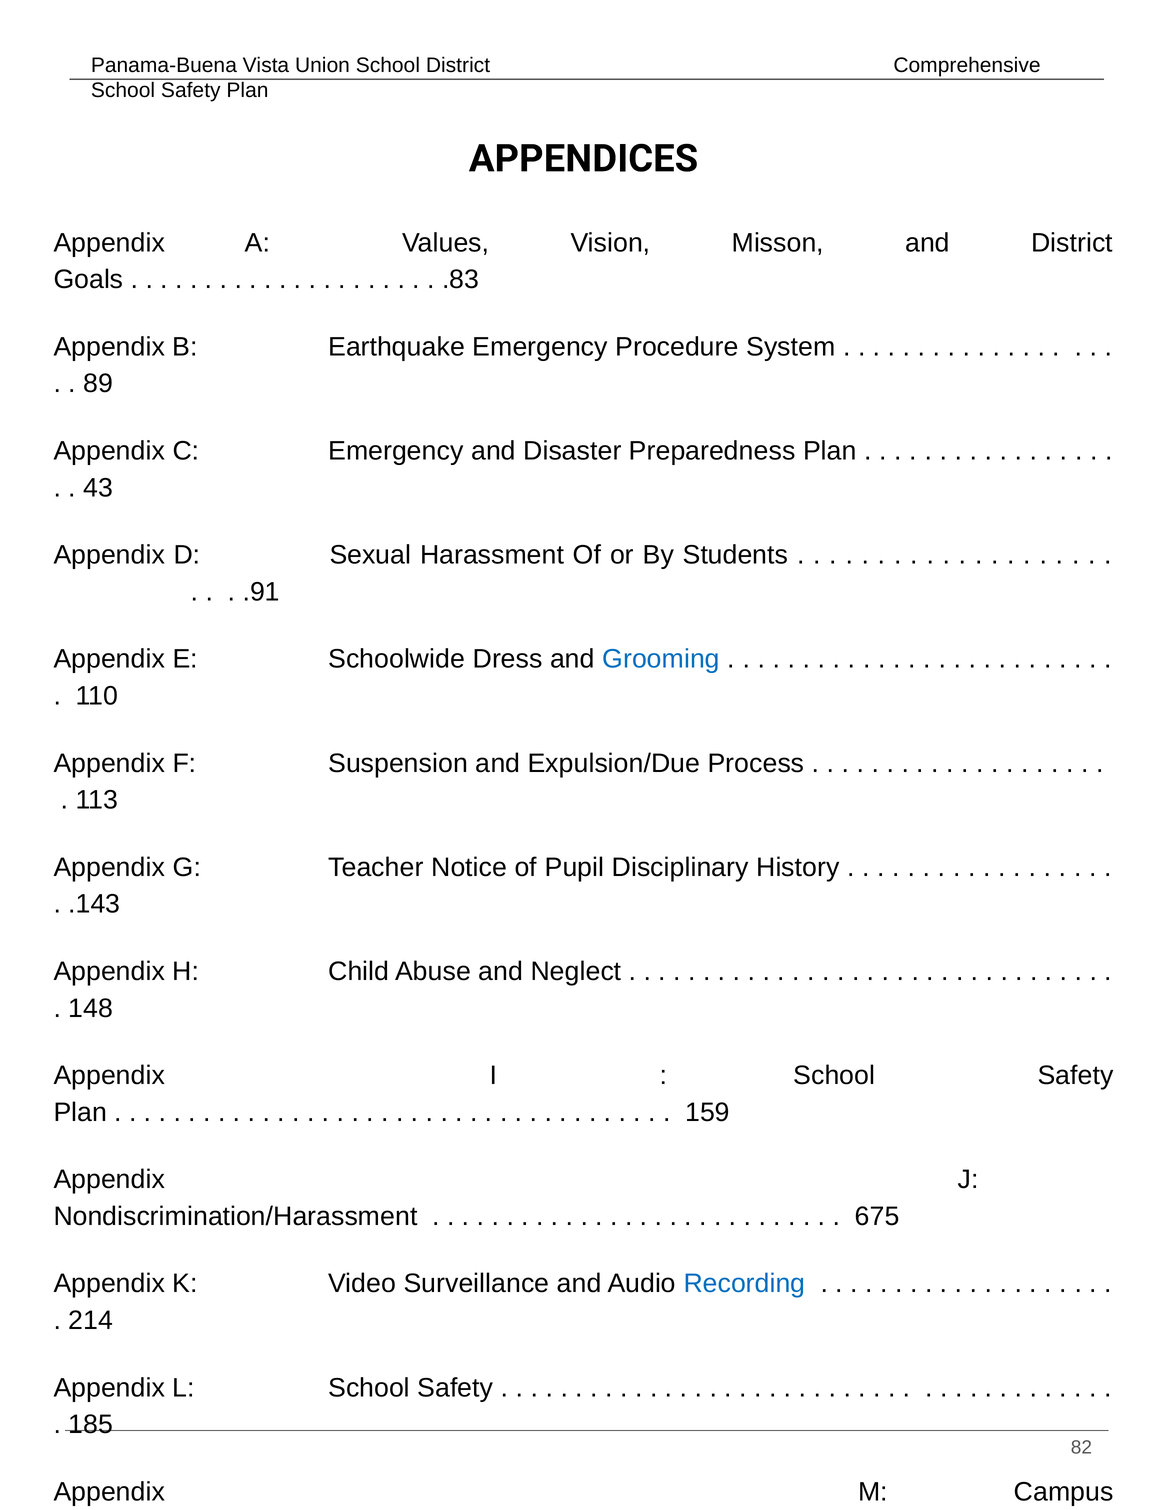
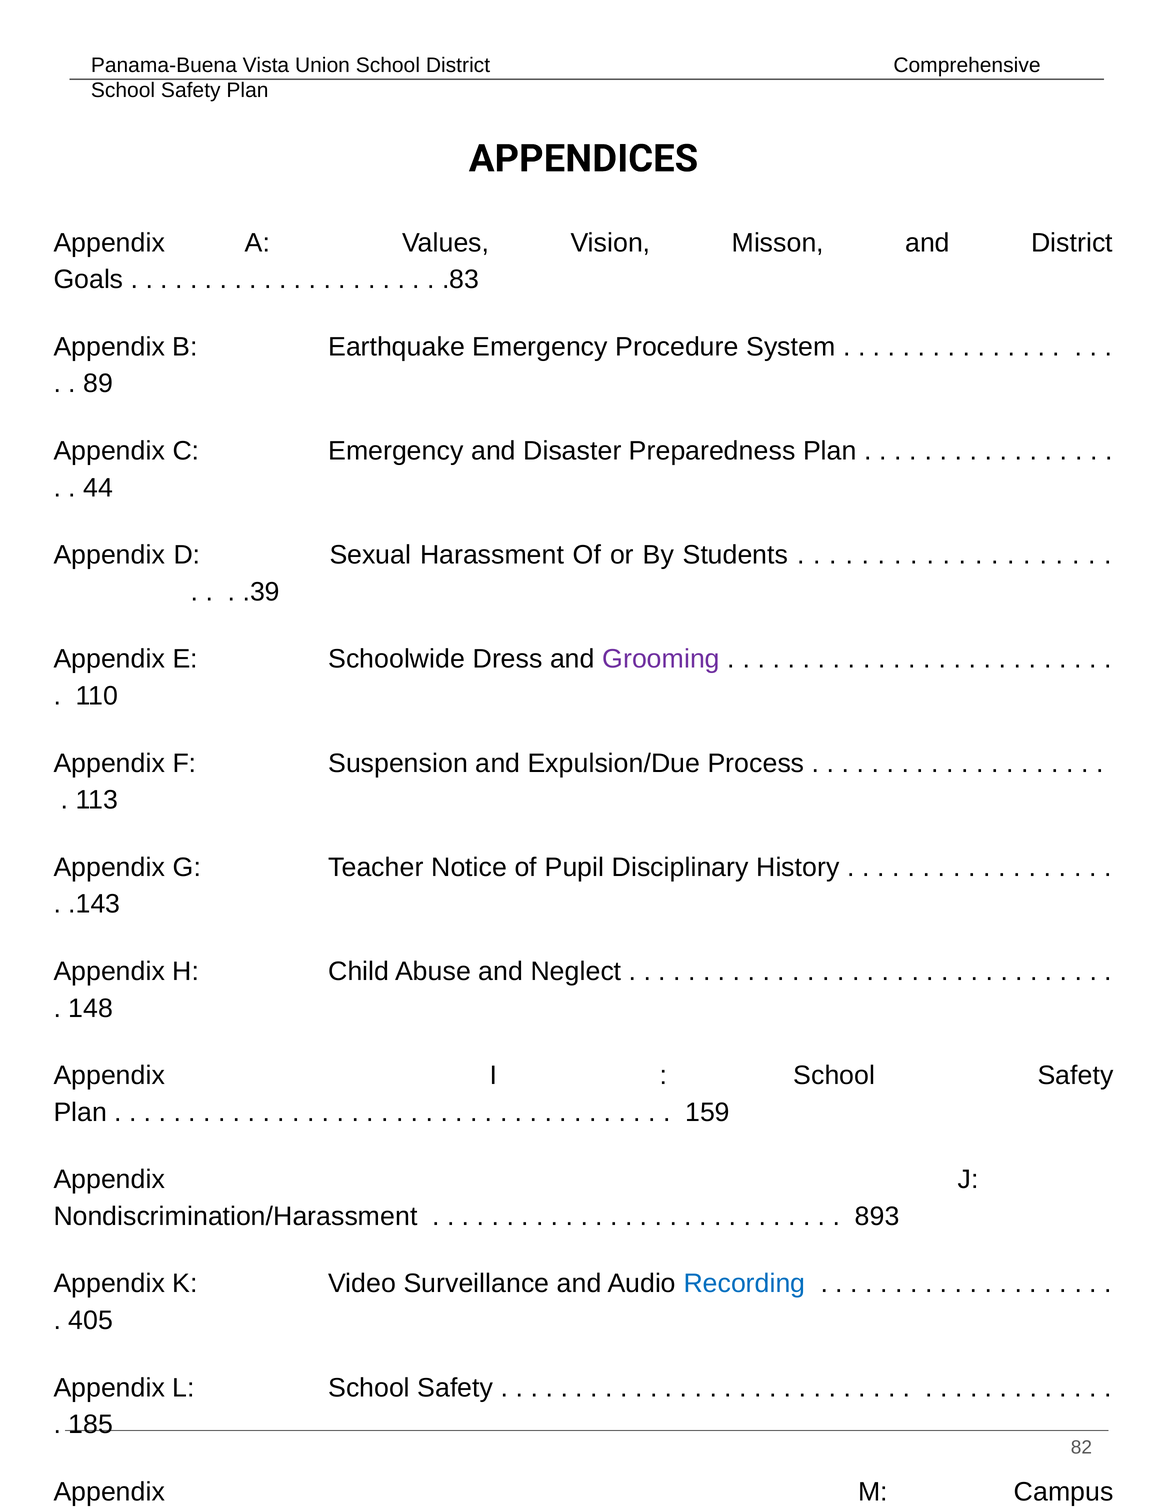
43: 43 -> 44 (98, 488)
.91: .91 -> .39 (261, 592)
Grooming colour: blue -> purple (661, 659)
675: 675 -> 893 (877, 1217)
214: 214 -> 405 (91, 1321)
